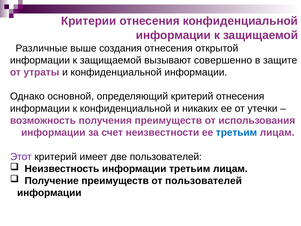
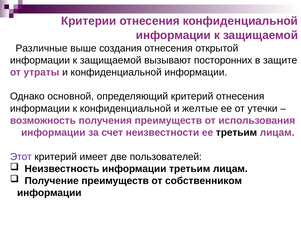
совершенно: совершенно -> посторонних (223, 60)
никаких: никаких -> желтые (200, 108)
третьим colour: blue -> black (236, 132)
от пользователей: пользователей -> собственником (204, 181)
